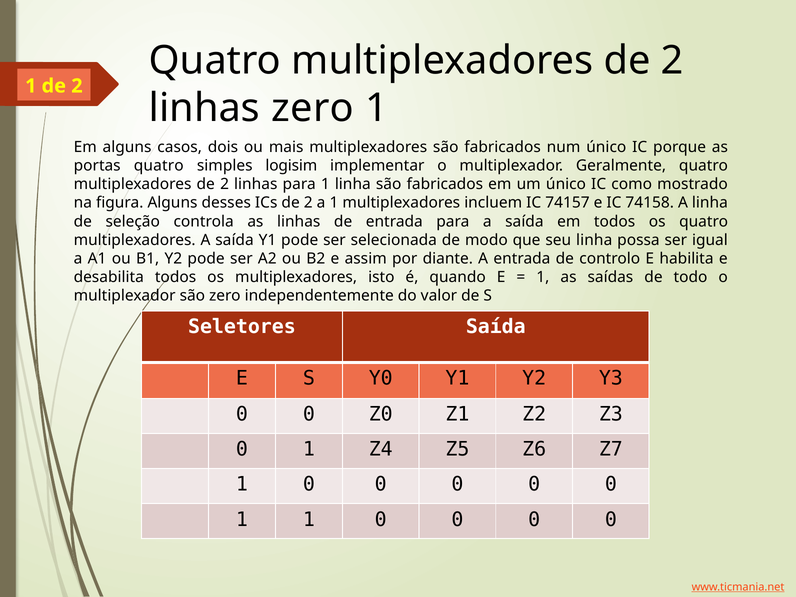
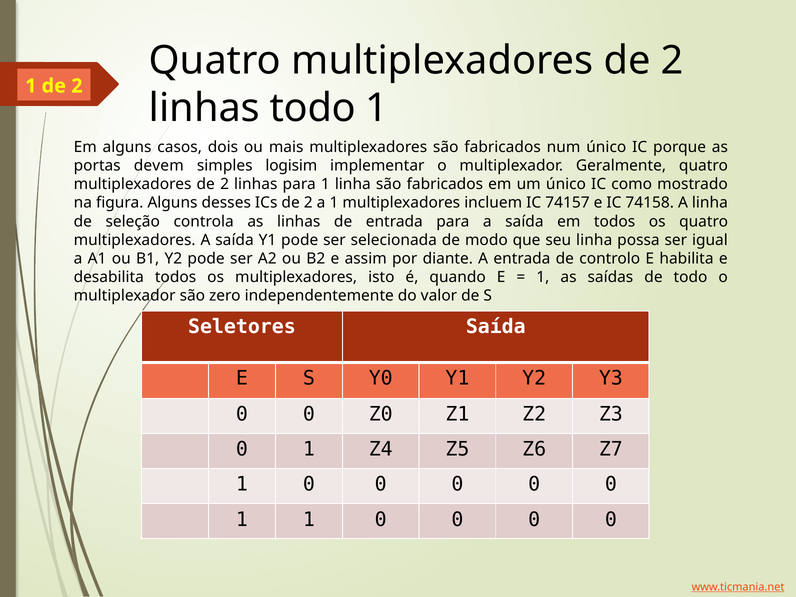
linhas zero: zero -> todo (313, 108)
portas quatro: quatro -> devem (159, 166)
